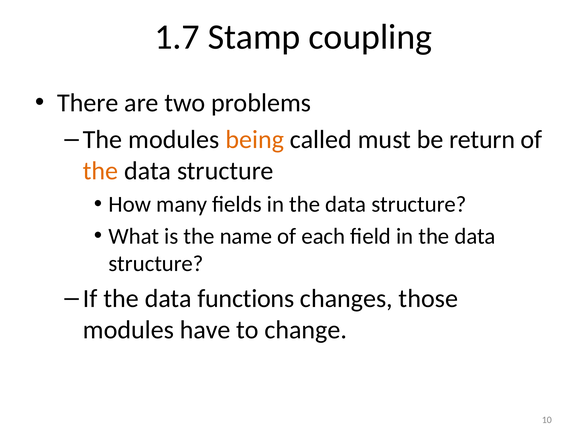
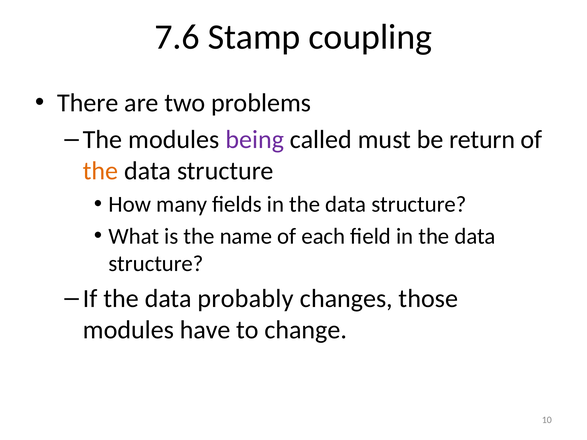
1.7: 1.7 -> 7.6 (177, 37)
being colour: orange -> purple (255, 140)
functions: functions -> probably (246, 299)
